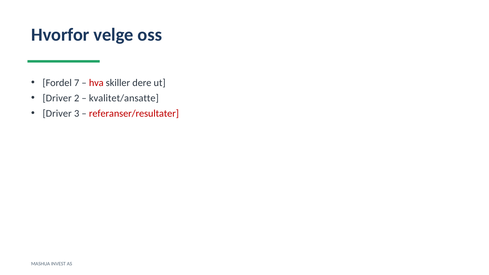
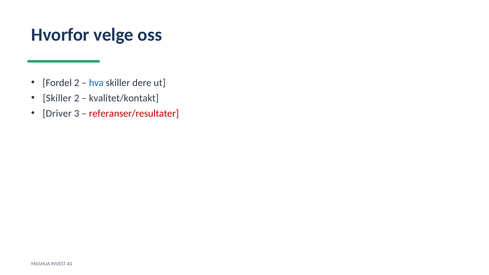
Fordel 7: 7 -> 2 (77, 83)
hva colour: red -> blue (96, 83)
Driver: Driver -> Skiller (57, 98)
kvalitet/ansatte: kvalitet/ansatte -> kvalitet/kontakt (124, 98)
